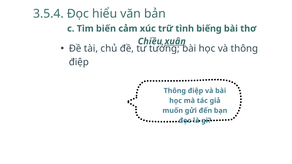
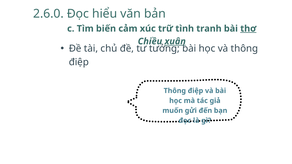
3.5.4: 3.5.4 -> 2.6.0 (48, 14)
biếng: biếng -> tranh (209, 29)
thơ underline: none -> present (248, 29)
